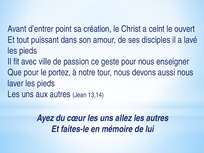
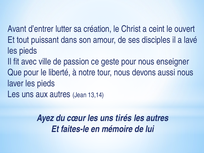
point: point -> lutter (64, 29)
portez: portez -> liberté (59, 73)
allez: allez -> tirés (124, 118)
